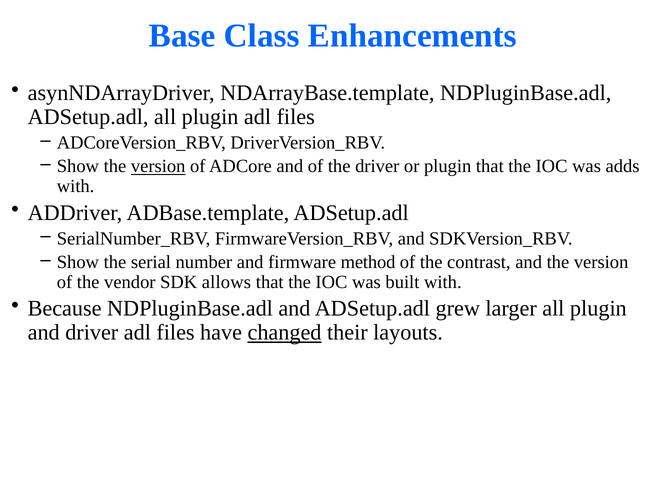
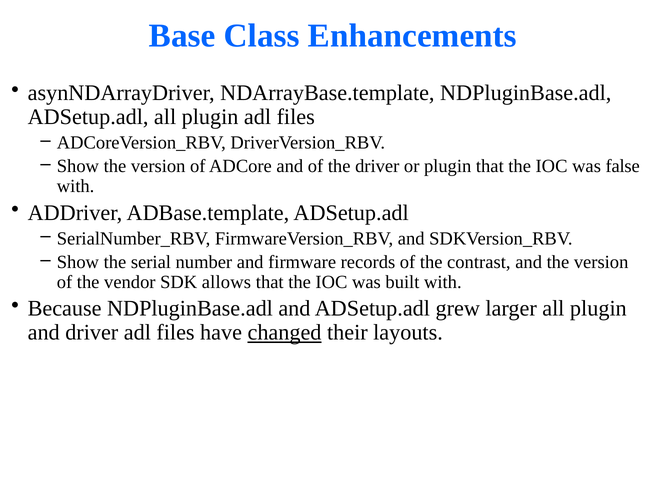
version underline: present -> none (158, 166)
adds: adds -> false (623, 166)
method: method -> records (368, 262)
